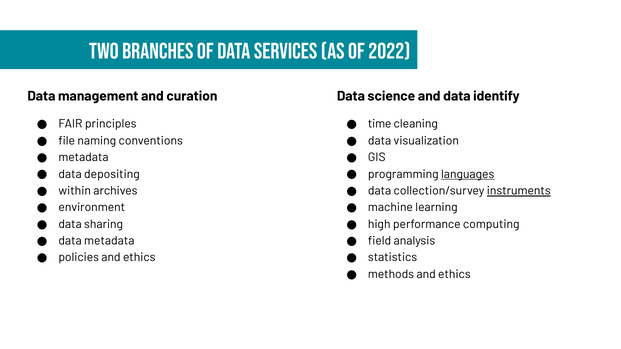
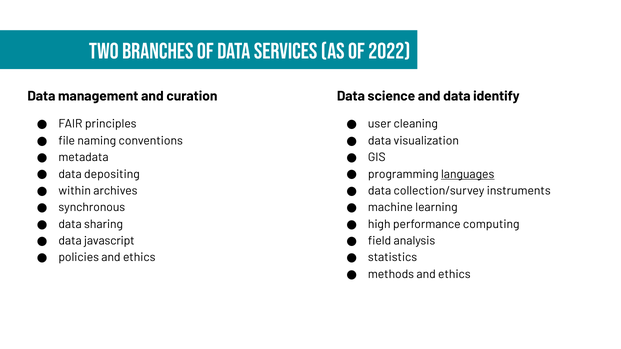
time: time -> user (380, 124)
instruments underline: present -> none (519, 191)
environment: environment -> synchronous (92, 208)
data metadata: metadata -> javascript (109, 241)
